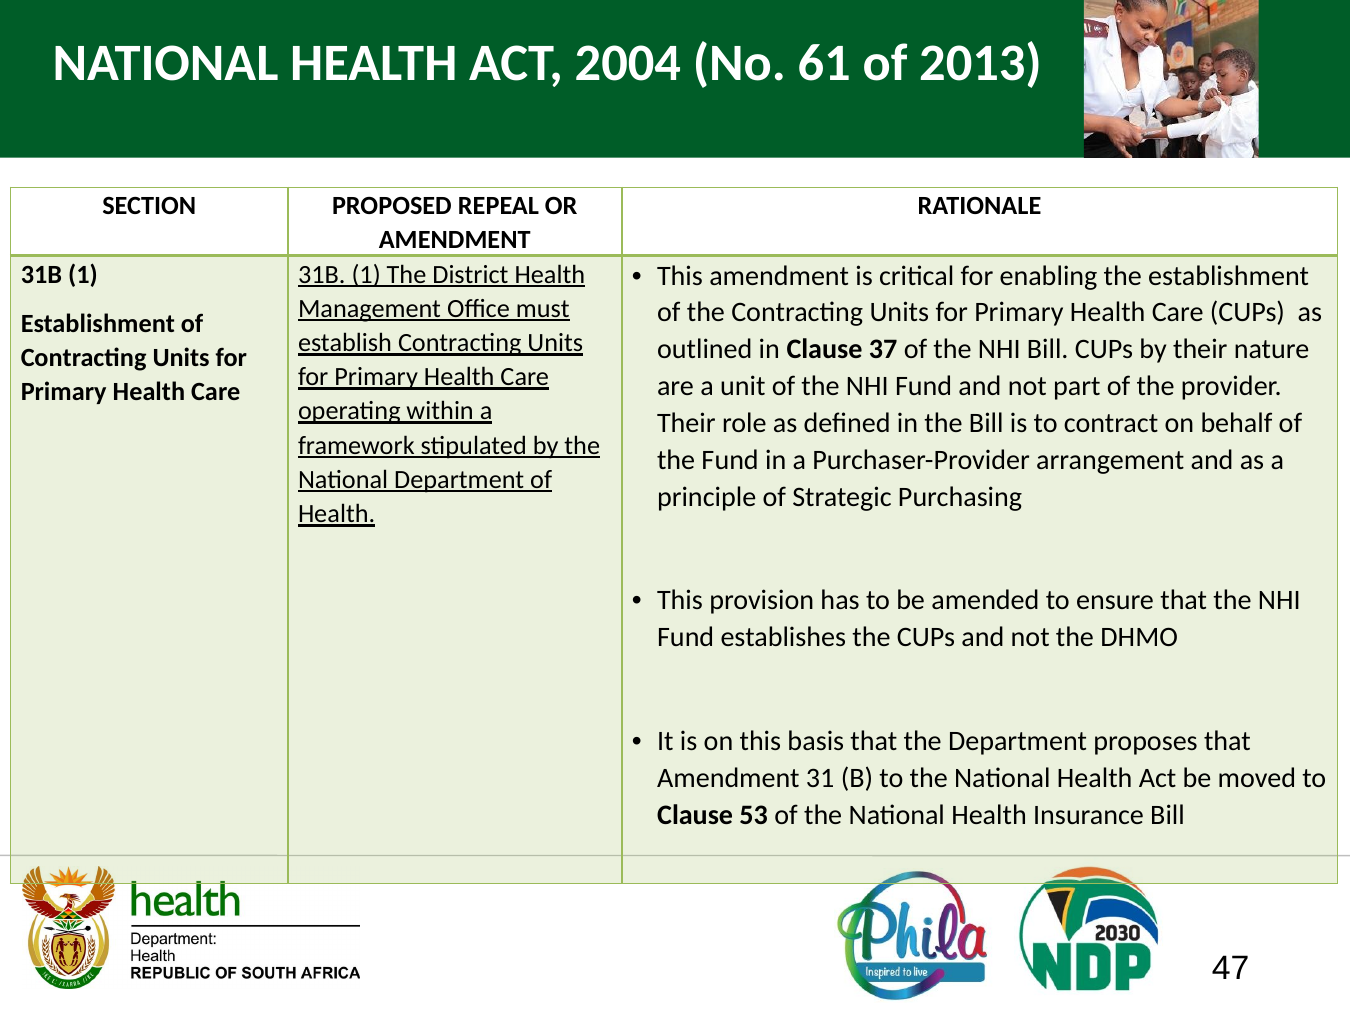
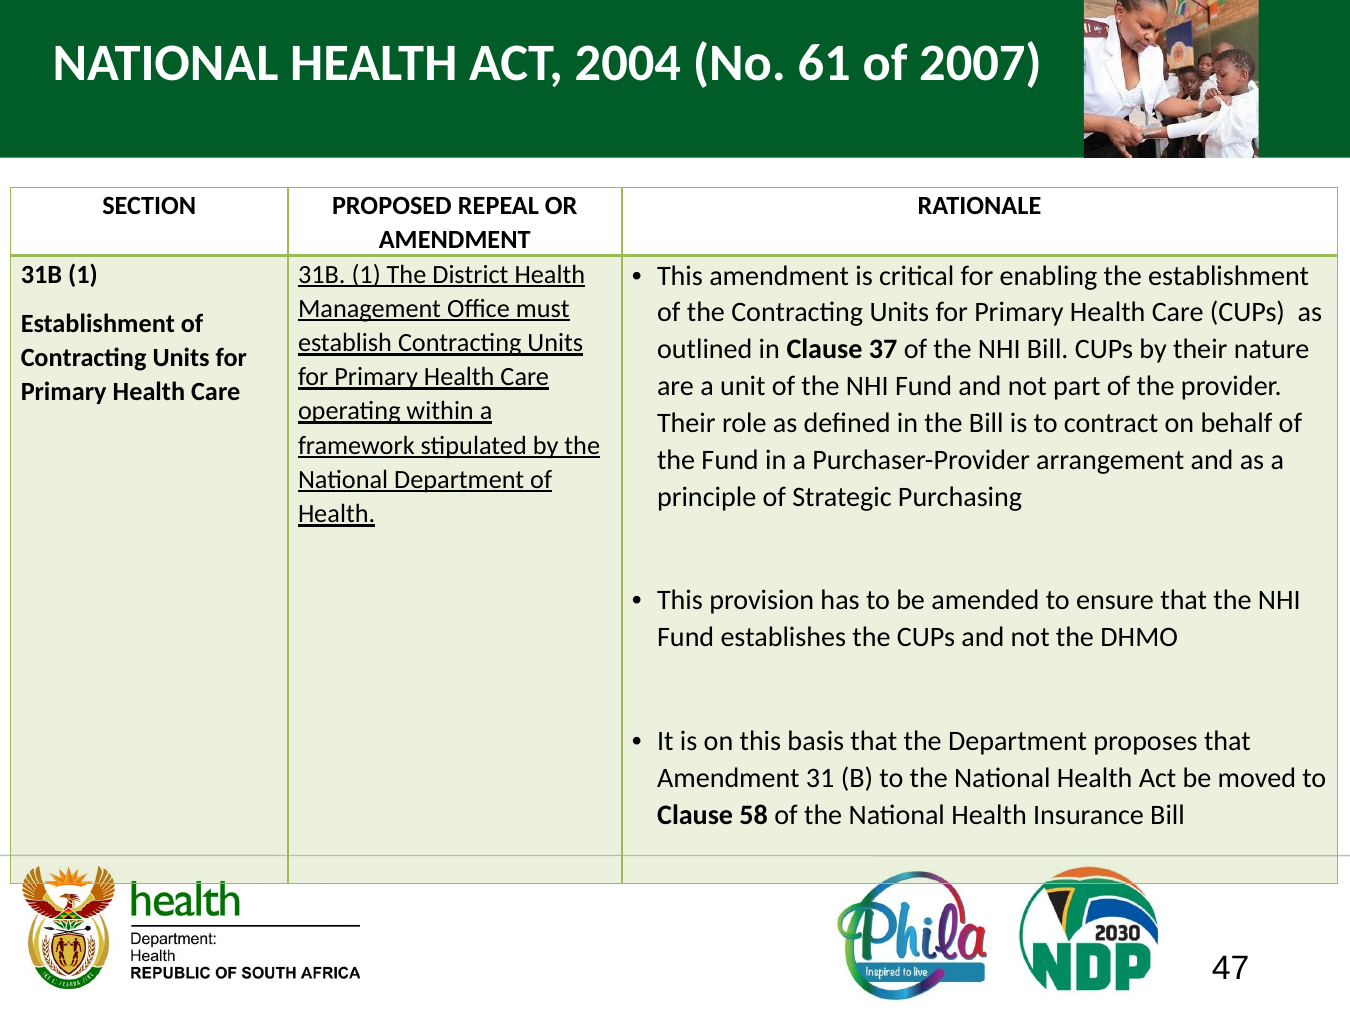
2013: 2013 -> 2007 (980, 63)
53: 53 -> 58 (754, 814)
